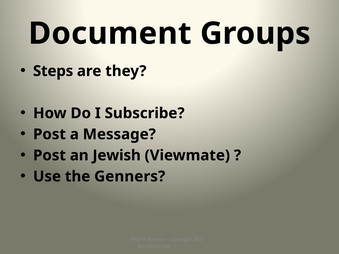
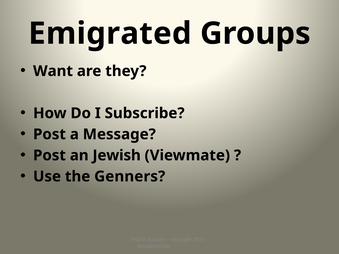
Document: Document -> Emigrated (110, 34)
Steps: Steps -> Want (53, 71)
